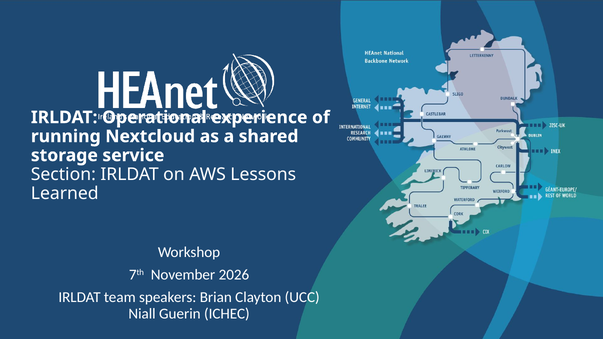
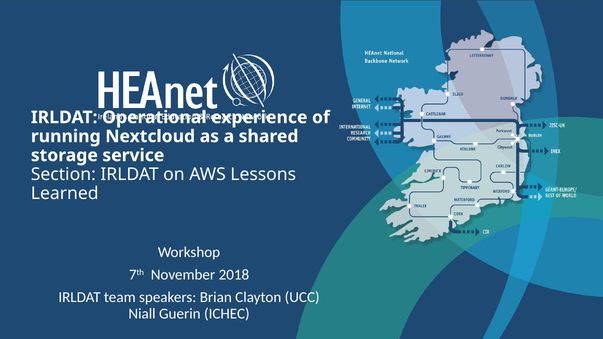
2026: 2026 -> 2018 (234, 275)
